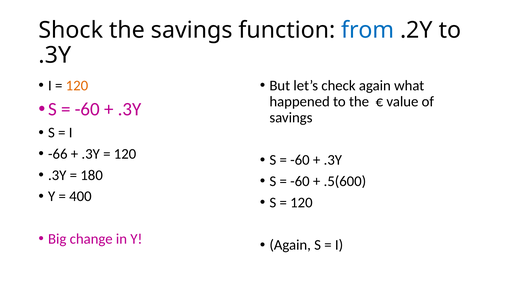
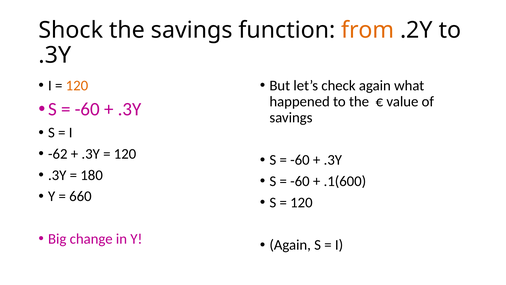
from colour: blue -> orange (368, 30)
-66: -66 -> -62 (58, 154)
.5(600: .5(600 -> .1(600 (345, 181)
400: 400 -> 660 (80, 196)
